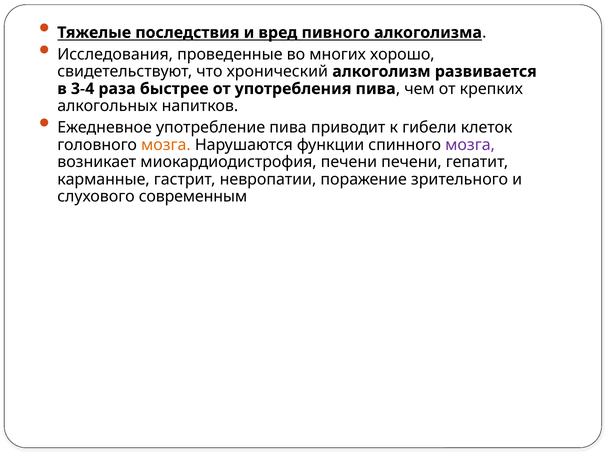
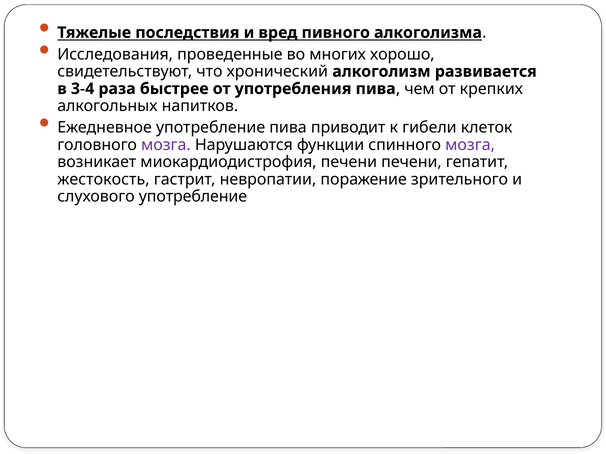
мозга colour: orange -> purple (166, 145)
карманные: карманные -> жестокость (103, 180)
слухового современным: современным -> употребление (193, 197)
